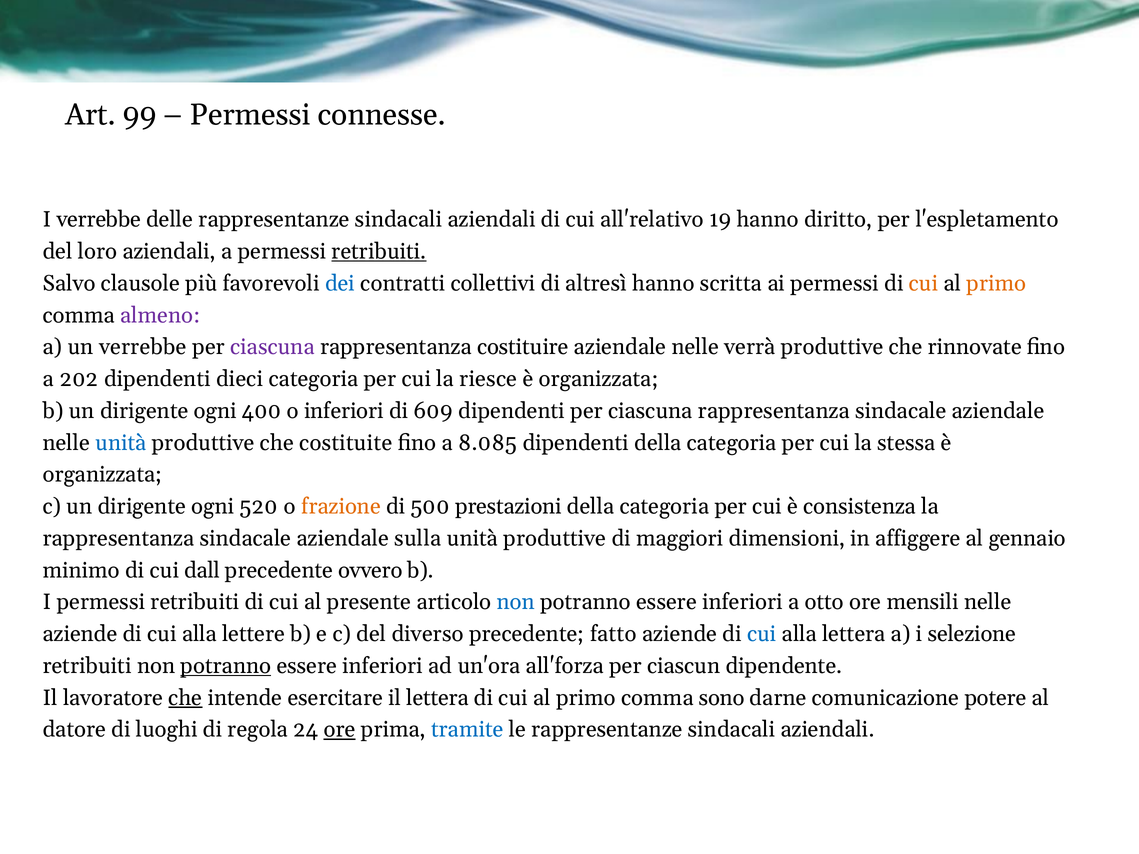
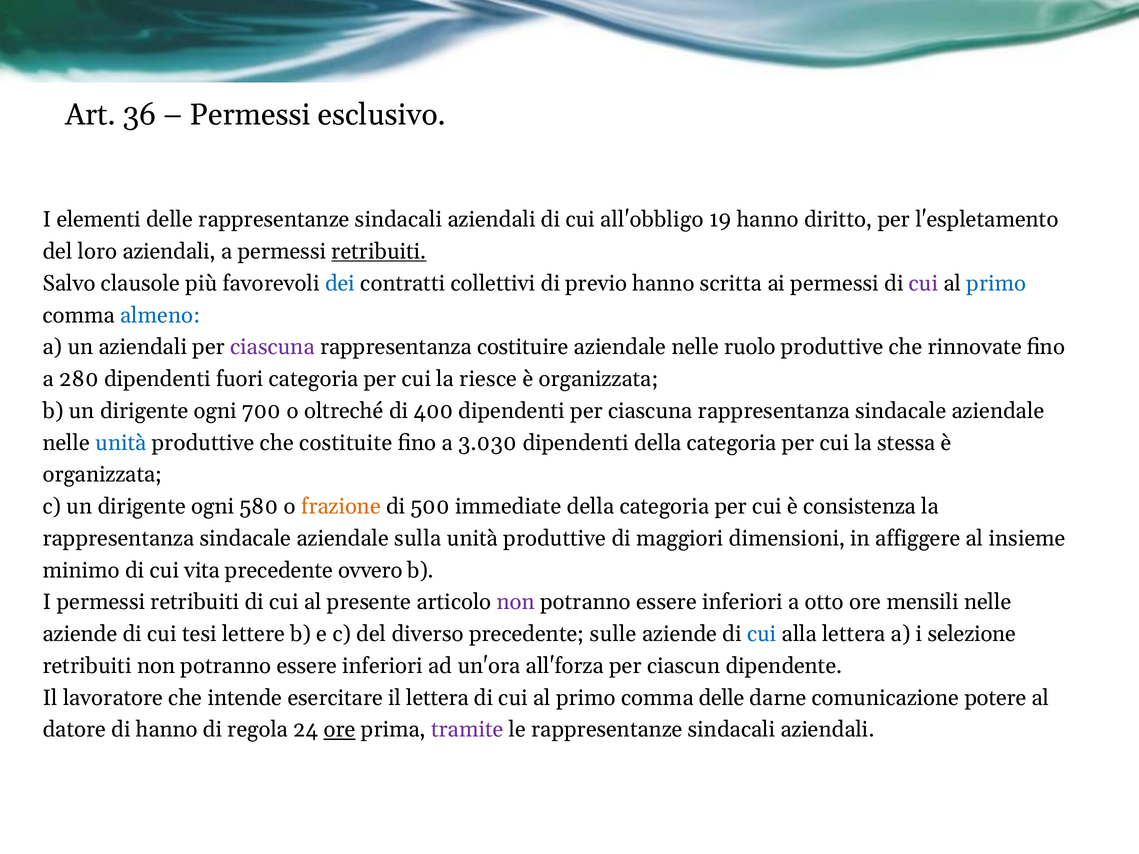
99: 99 -> 36 (140, 115)
connesse: connesse -> esclusivo (382, 115)
I verrebbe: verrebbe -> elementi (99, 220)
all'relativo: all'relativo -> all'obbligo (652, 220)
altresì: altresì -> previo (596, 283)
cui colour: orange -> purple (923, 283)
primo colour: orange -> blue (996, 283)
almeno colour: purple -> blue (160, 315)
un verrebbe: verrebbe -> aziendali (143, 347)
verrà: verrà -> ruolo (750, 347)
202: 202 -> 280 (79, 379)
dieci: dieci -> fuori (240, 379)
400: 400 -> 700 (262, 411)
o inferiori: inferiori -> oltreché (344, 411)
609: 609 -> 400 (433, 411)
8.085: 8.085 -> 3.030 (487, 443)
520: 520 -> 580 (259, 507)
prestazioni: prestazioni -> immediate (508, 507)
gennaio: gennaio -> insieme (1027, 539)
dall: dall -> vita (202, 570)
non colour: blue -> purple (516, 602)
alla: alla -> tesi (199, 634)
fatto: fatto -> sulle (613, 634)
potranno underline: present -> none (226, 666)
che underline: present -> none (185, 698)
comma sono: sono -> delle (722, 698)
di luoghi: luoghi -> hanno (167, 730)
tramite colour: blue -> purple (467, 730)
